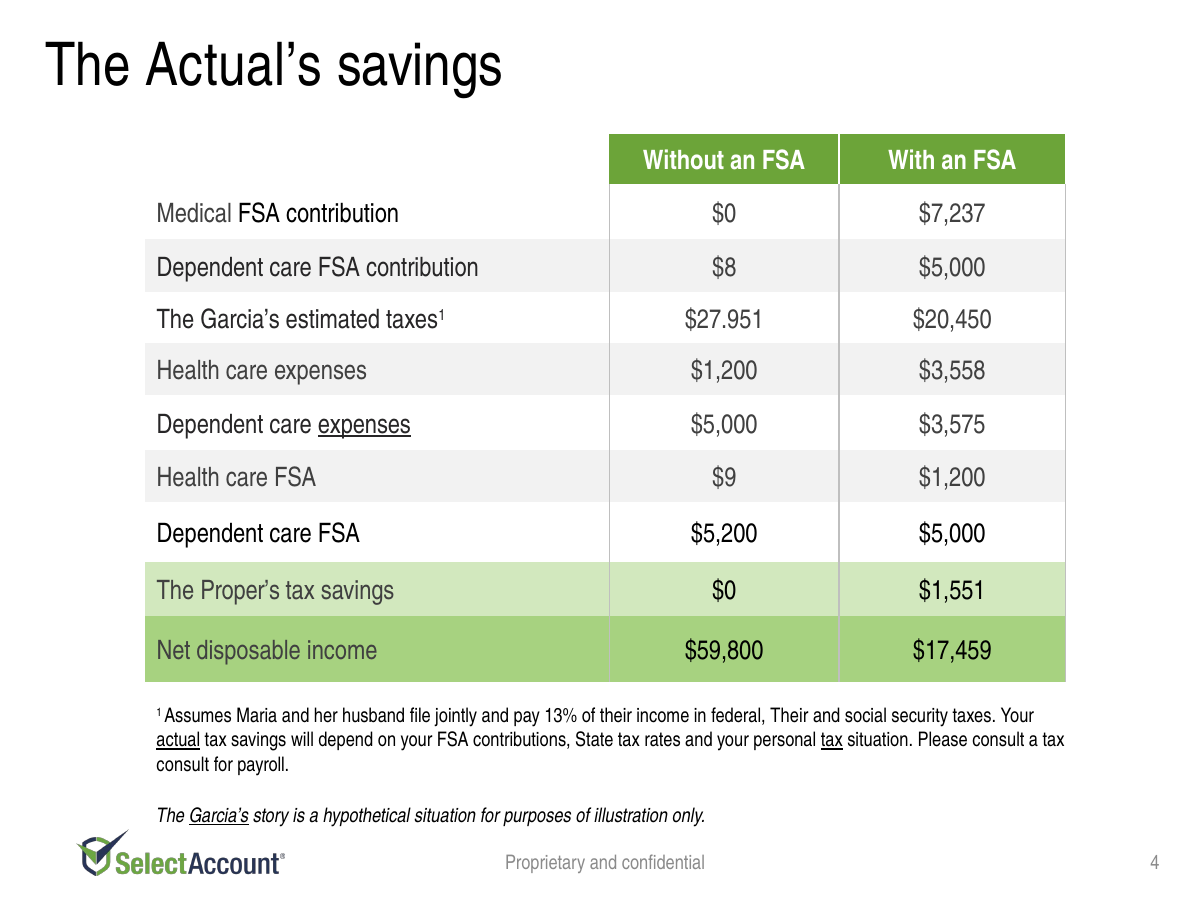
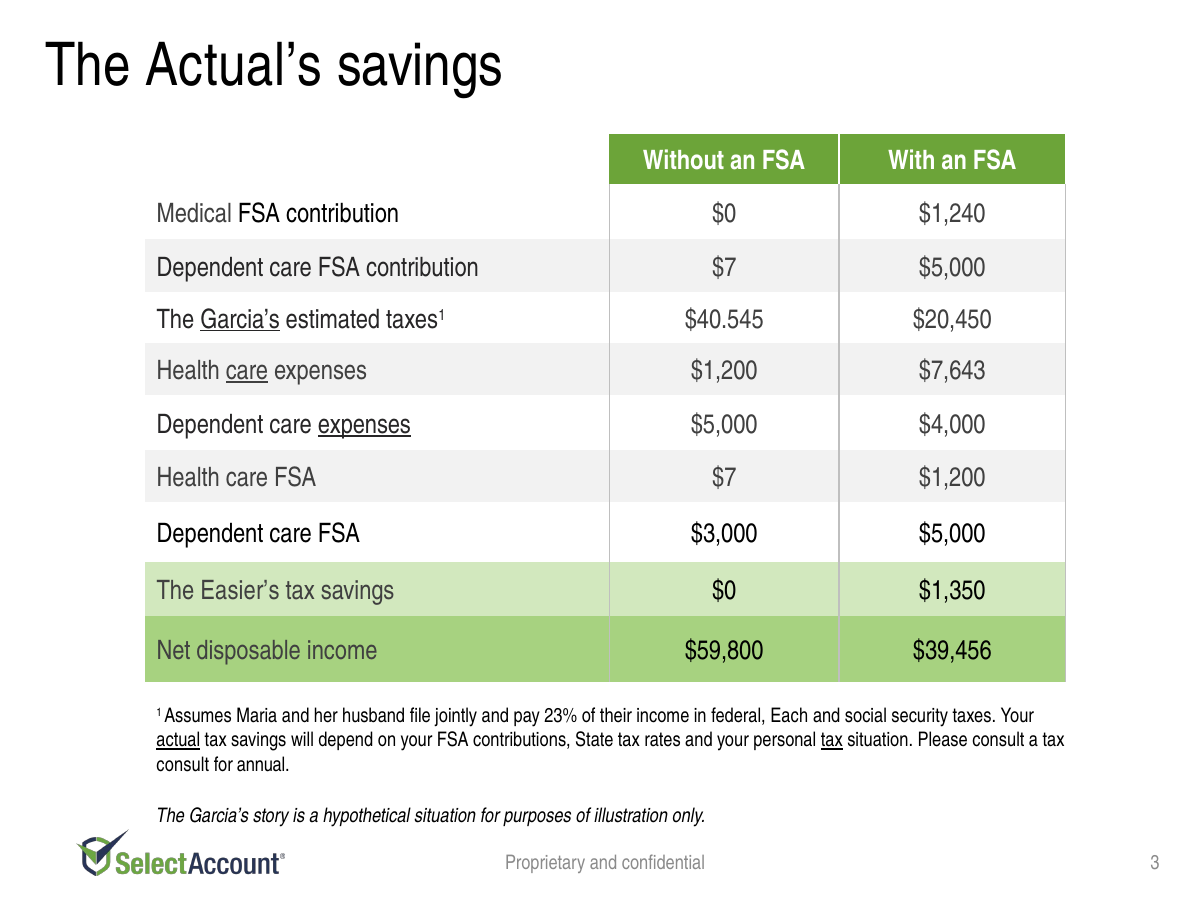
$7,237: $7,237 -> $1,240 (952, 214)
contribution $8: $8 -> $7 (724, 268)
Garcia’s underline: none -> present (240, 319)
$27.951: $27.951 -> $40.545 (724, 319)
care underline: none -> present (247, 371)
$3,558: $3,558 -> $7,643 (952, 371)
$3,575: $3,575 -> $4,000 (952, 425)
FSA $9: $9 -> $7 (724, 478)
$5,200: $5,200 -> $3,000 (724, 534)
Proper’s: Proper’s -> Easier’s (240, 591)
$1,551: $1,551 -> $1,350 (952, 591)
$17,459: $17,459 -> $39,456 (952, 651)
13%: 13% -> 23% (561, 716)
federal Their: Their -> Each (789, 716)
payroll: payroll -> annual (263, 764)
Garcia’s underline: present -> none (219, 816)
4: 4 -> 3 (1155, 863)
